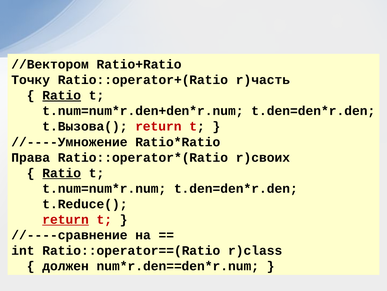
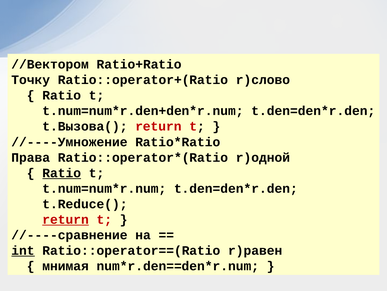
r)часть: r)часть -> r)слово (263, 80)
Ratio underline: present -> none (62, 95)
r)своих: r)своих -> r)одной (263, 157)
int underline: none -> present (23, 250)
r)class: r)class -> r)равен (255, 250)
должен: должен -> мнимая (66, 265)
